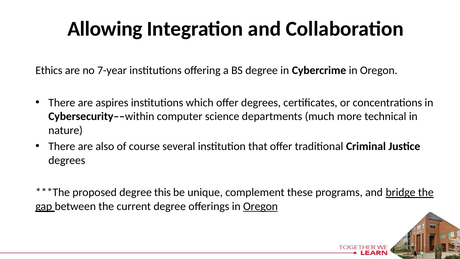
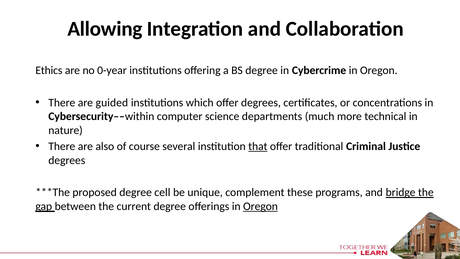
7-year: 7-year -> 0-year (112, 70)
aspires: aspires -> guided (112, 103)
that underline: none -> present (258, 146)
this: this -> cell (162, 192)
